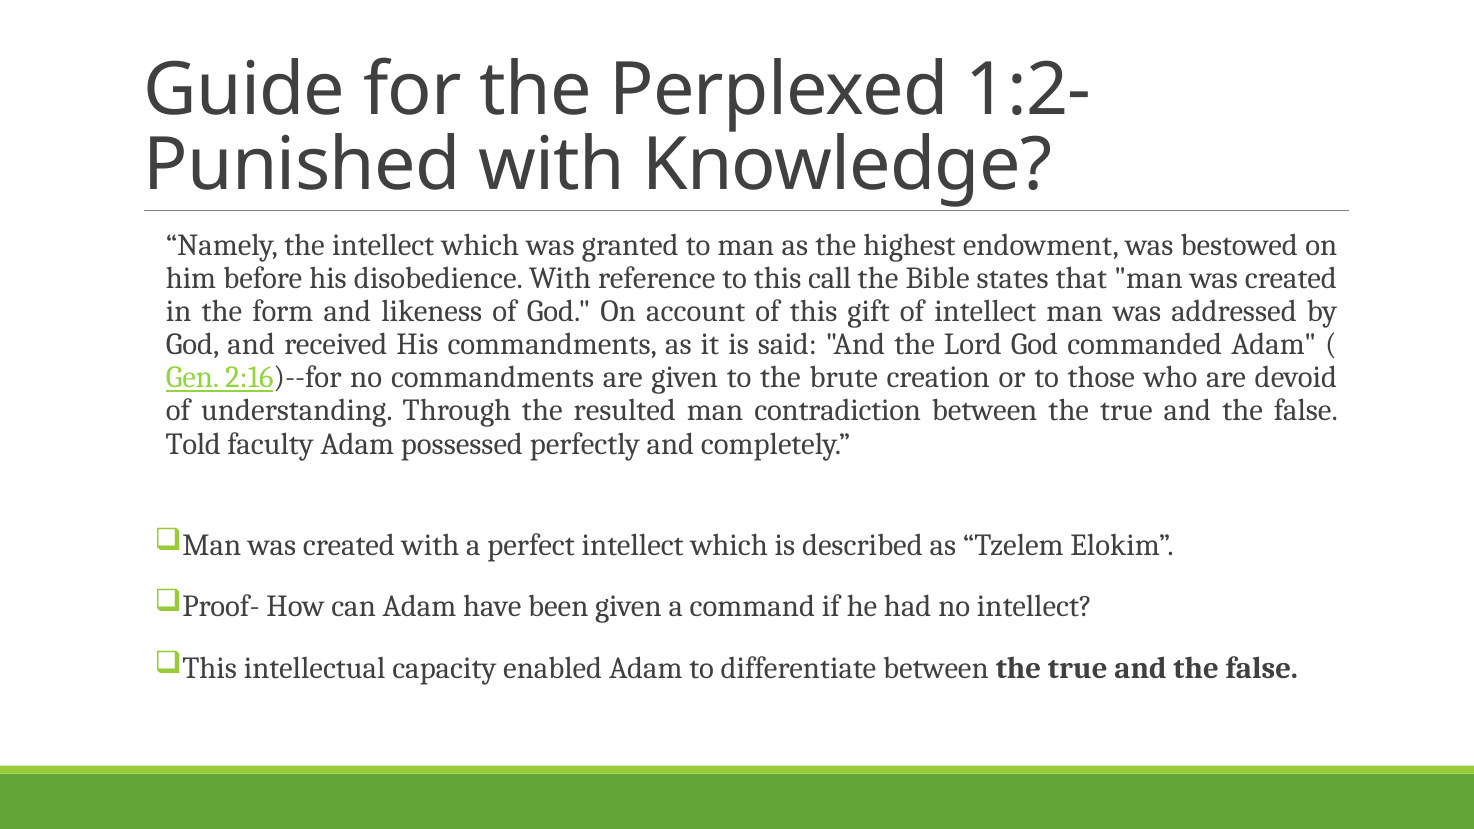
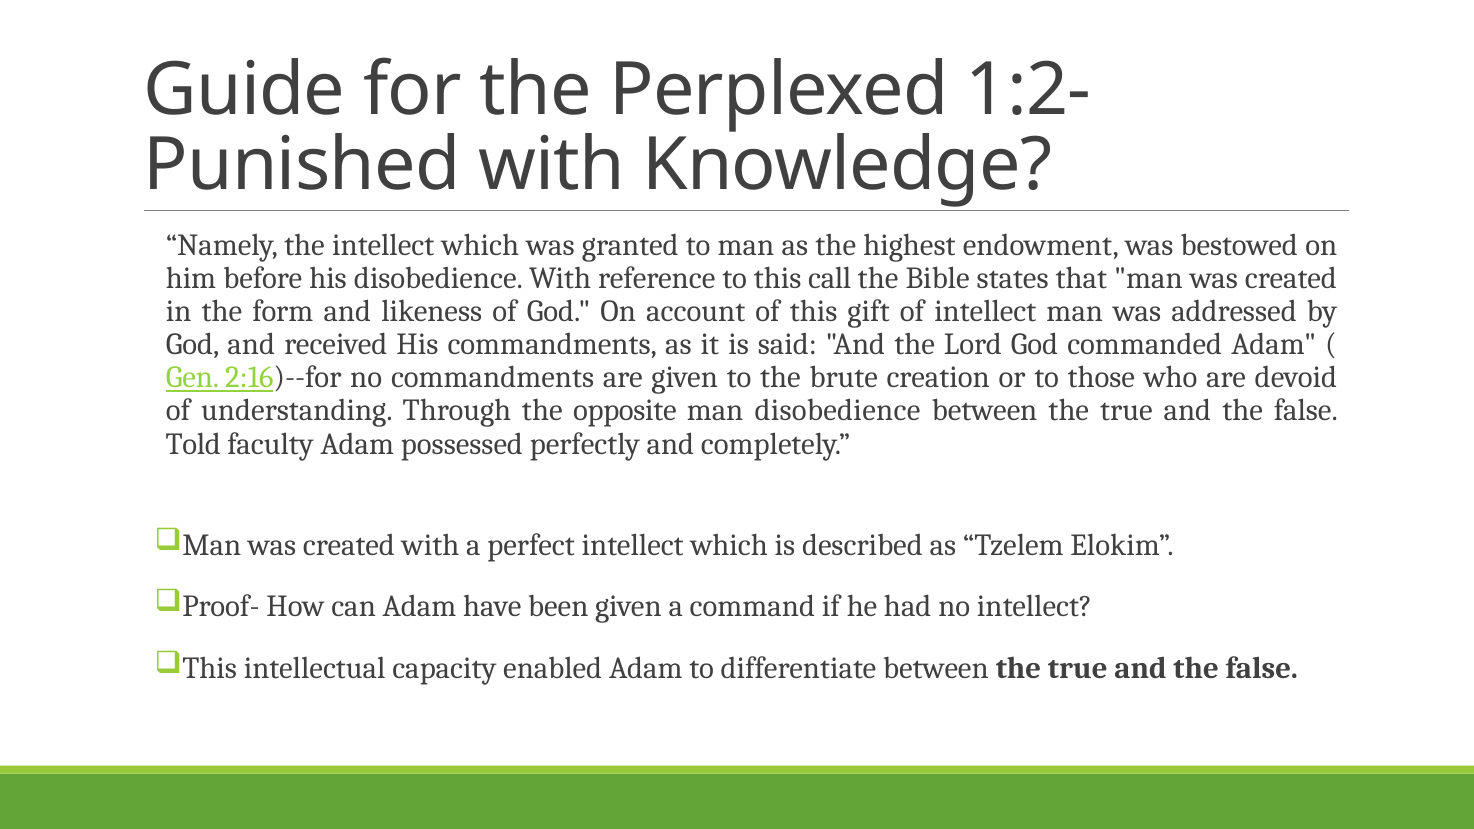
resulted: resulted -> opposite (625, 411)
man contradiction: contradiction -> disobedience (837, 411)
